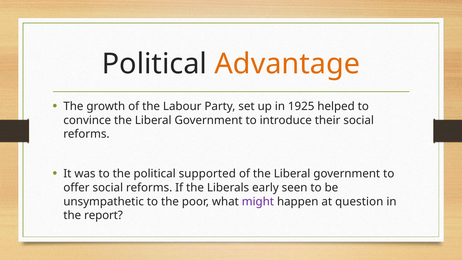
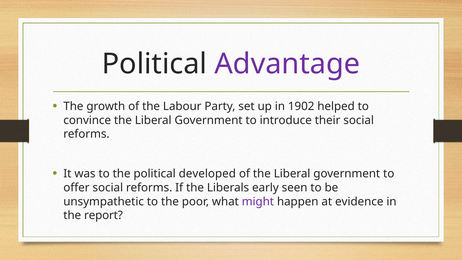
Advantage colour: orange -> purple (287, 64)
1925: 1925 -> 1902 (301, 106)
supported: supported -> developed (207, 174)
question: question -> evidence (359, 201)
